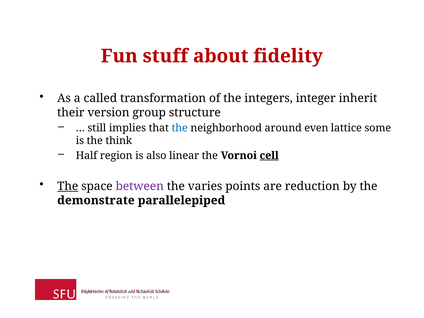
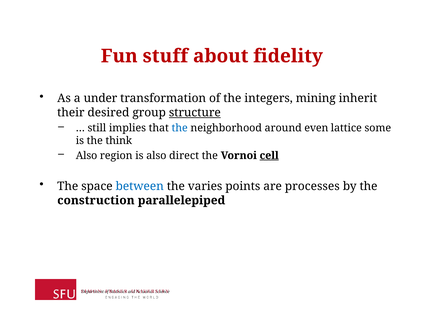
called: called -> under (100, 98)
integer: integer -> mining (316, 98)
version: version -> desired (108, 112)
structure underline: none -> present (195, 112)
Half: Half -> Also (87, 156)
linear: linear -> direct (184, 156)
The underline: present -> none (68, 186)
between colour: purple -> blue (140, 186)
reduction: reduction -> processes (312, 186)
demonstrate: demonstrate -> construction (96, 200)
